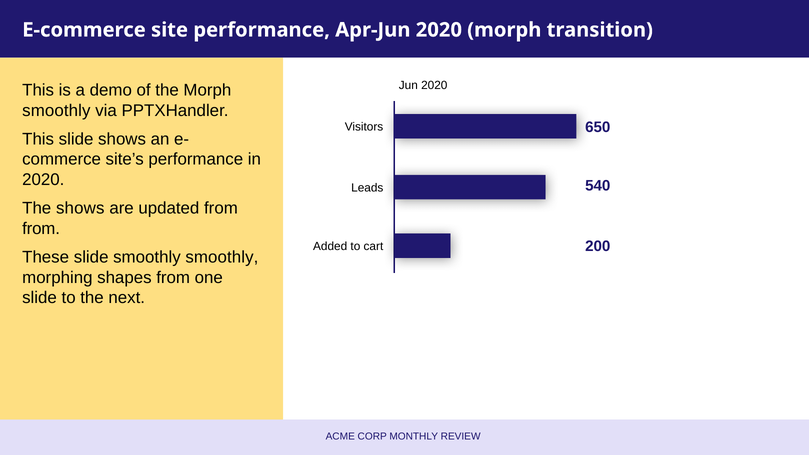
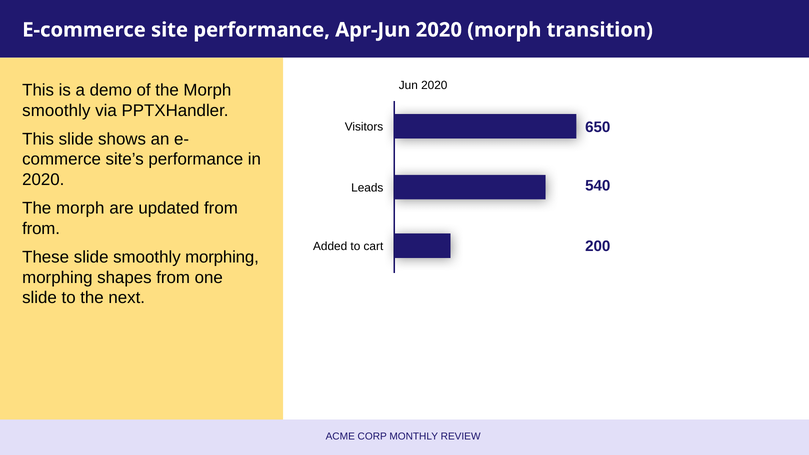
shows: shows -> morph (80, 208)
smoothly smoothly: smoothly -> morphing (222, 257)
